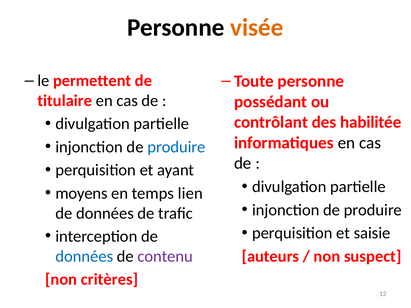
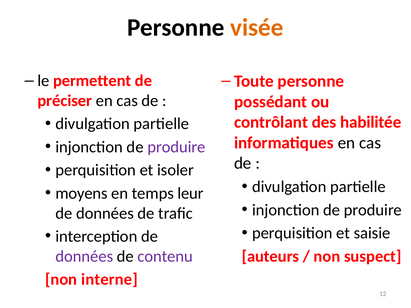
titulaire: titulaire -> préciser (65, 101)
produire colour: blue -> purple (176, 147)
ayant: ayant -> isoler (176, 170)
lien: lien -> leur (191, 194)
données colour: blue -> purple (84, 256)
critères: critères -> interne (109, 280)
